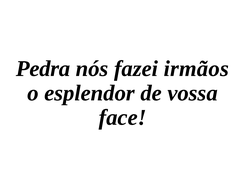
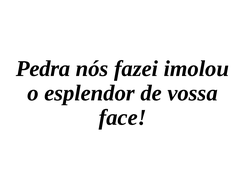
irmãos: irmãos -> imolou (196, 69)
